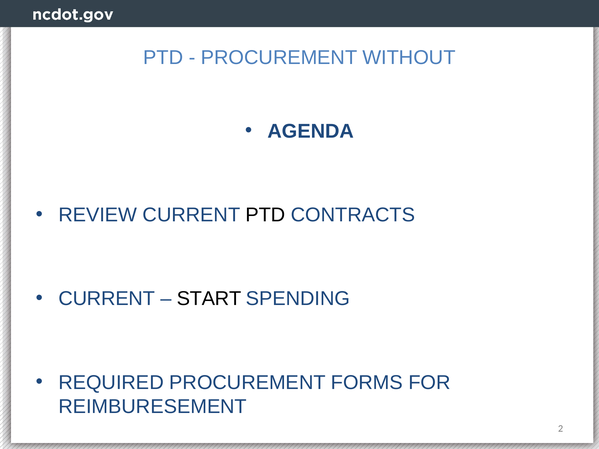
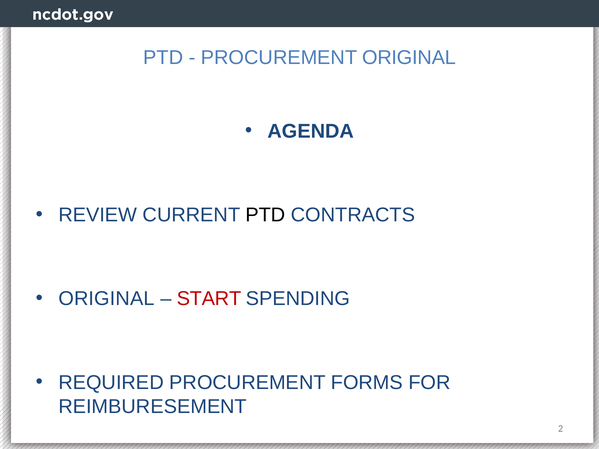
PROCUREMENT WITHOUT: WITHOUT -> ORIGINAL (409, 58)
CURRENT: CURRENT -> ORIGINAL (107, 299)
START colour: black -> red (209, 299)
